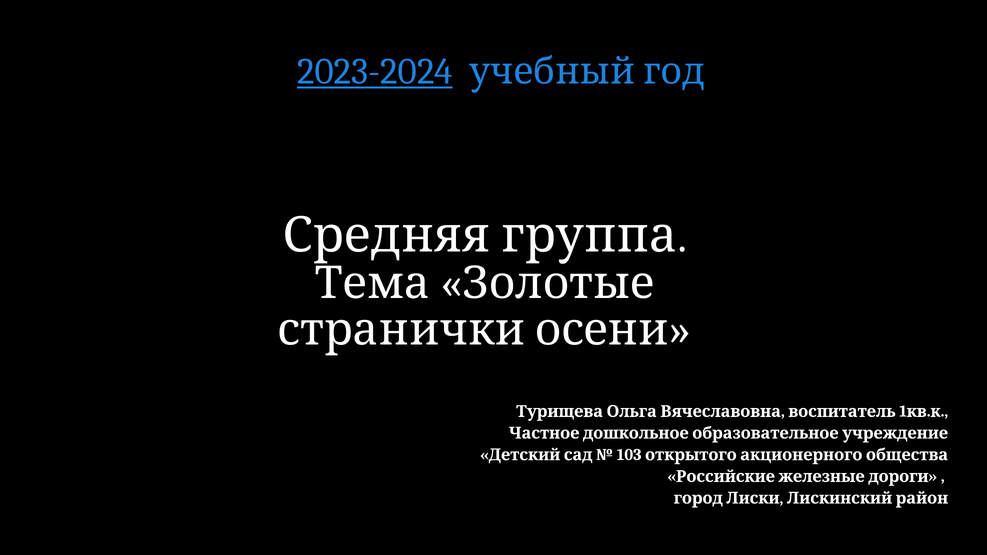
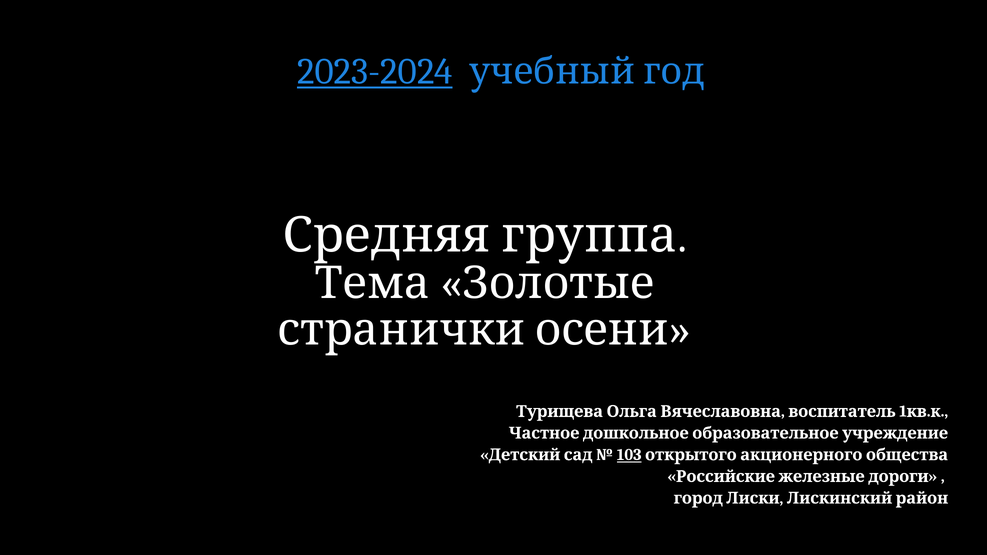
103 underline: none -> present (629, 455)
